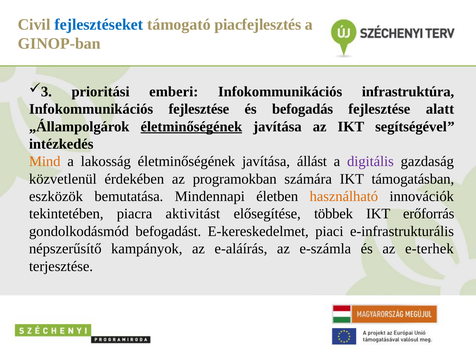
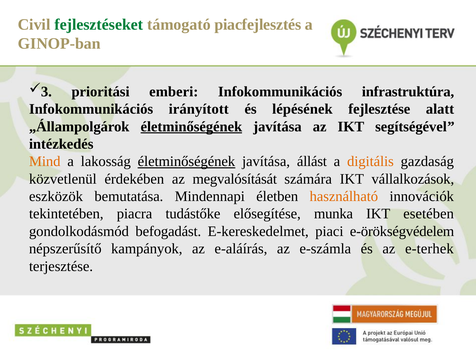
fejlesztéseket colour: blue -> green (99, 25)
Infokommunikációs fejlesztése: fejlesztése -> irányított (199, 109)
befogadás: befogadás -> lépésének (302, 109)
életminőségének underline: none -> present (186, 162)
digitális colour: purple -> orange (370, 162)
programokban: programokban -> megvalósítását (235, 179)
támogatásban: támogatásban -> vállalkozások (413, 179)
aktivitást: aktivitást -> tudástőke (193, 214)
többek: többek -> munka (334, 214)
erőforrás: erőforrás -> esetében (429, 214)
e-infrastrukturális: e-infrastrukturális -> e-örökségvédelem (402, 231)
